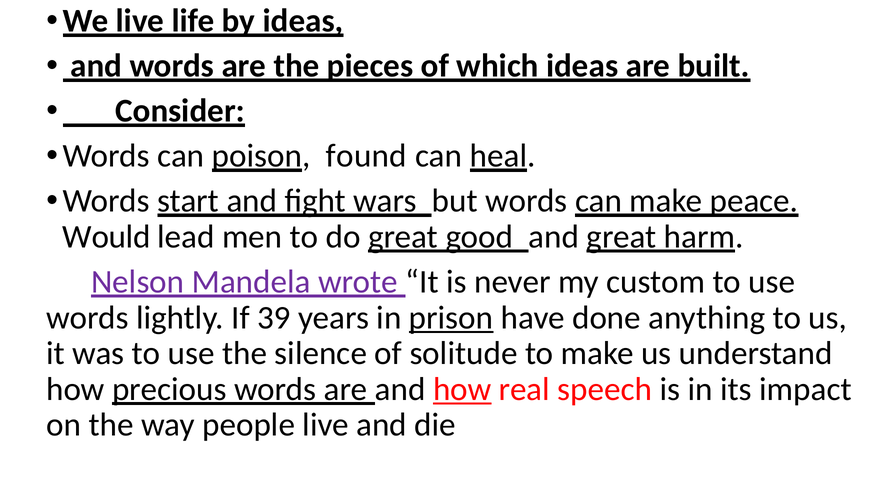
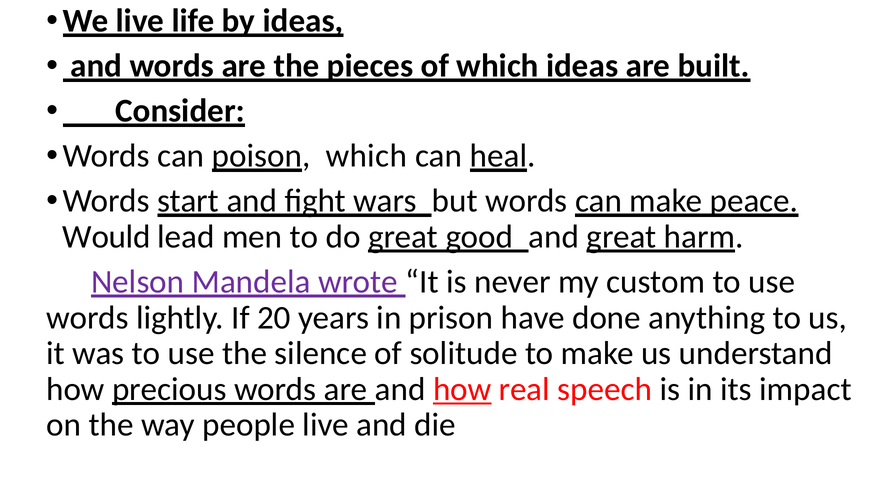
poison found: found -> which (366, 156)
39: 39 -> 20 (274, 318)
prison underline: present -> none (451, 318)
